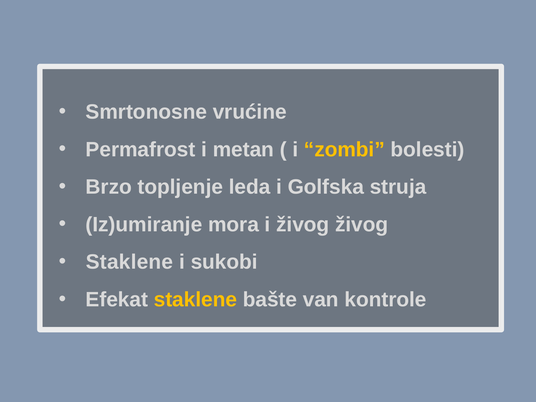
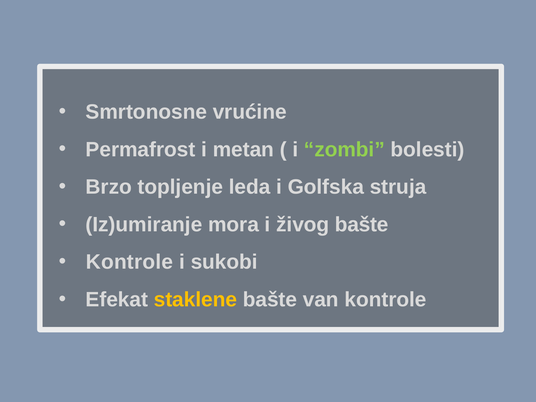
zombi colour: yellow -> light green (344, 149)
živog živog: živog -> bašte (362, 225)
Staklene: Staklene -> Kontrole (129, 262)
